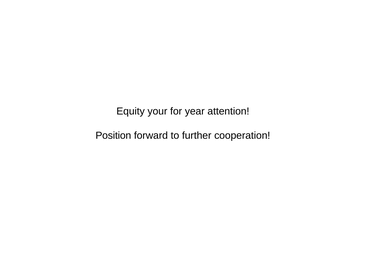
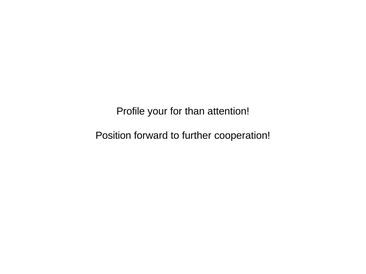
Equity: Equity -> Profile (131, 111)
year: year -> than (195, 111)
